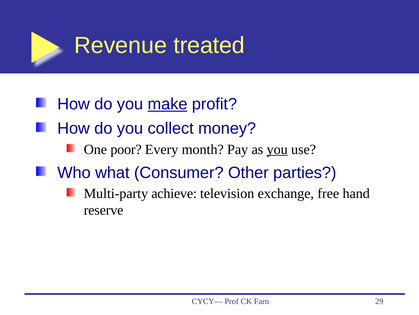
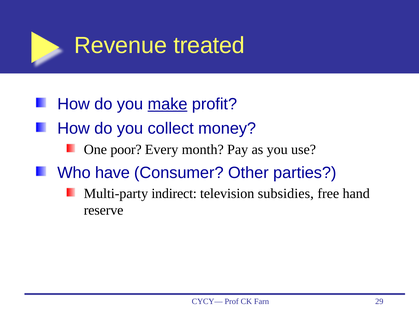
you underline: present -> none (277, 149)
what: what -> have (112, 172)
achieve: achieve -> indirect (174, 193)
exchange: exchange -> subsidies (286, 193)
